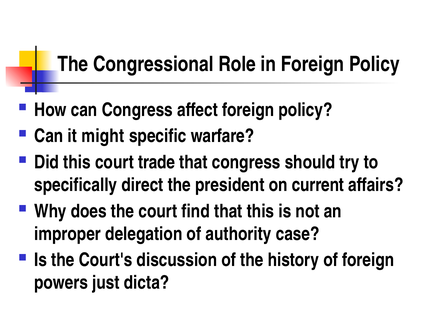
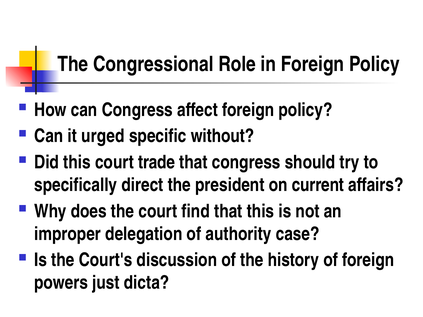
might: might -> urged (103, 136)
warfare: warfare -> without (222, 136)
